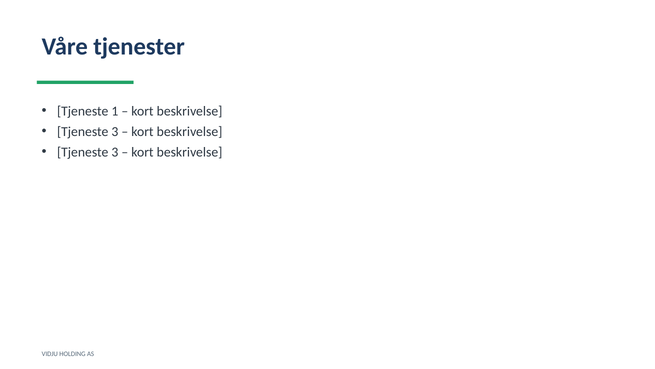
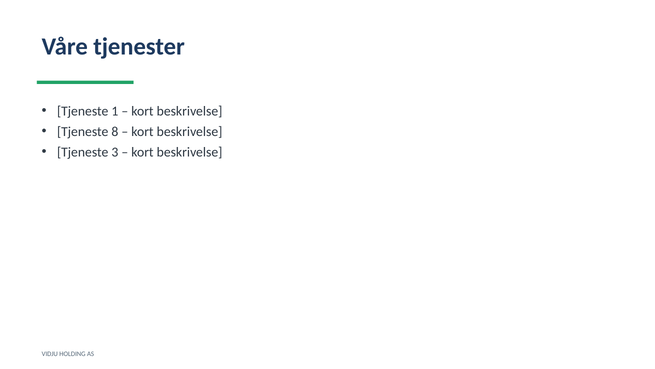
3: 3 -> 8 (115, 131)
